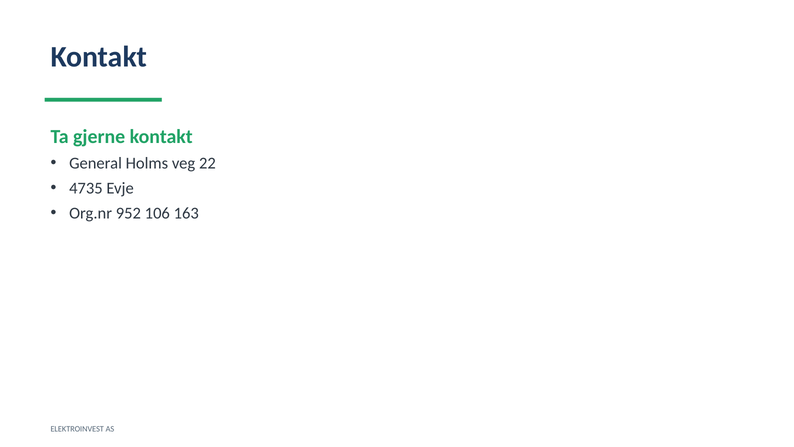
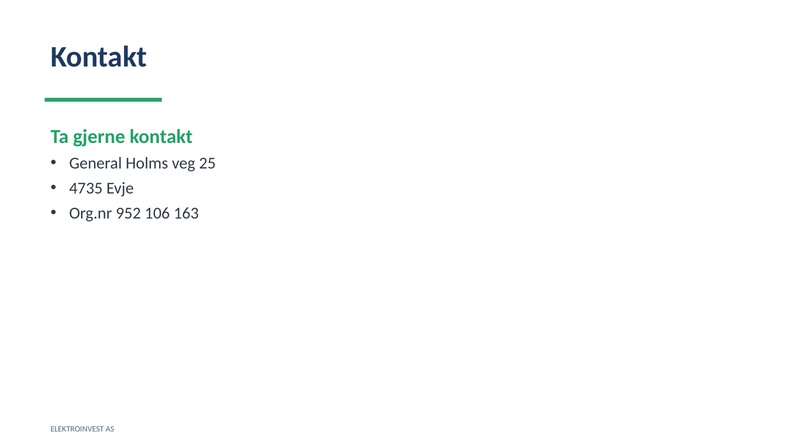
22: 22 -> 25 (207, 163)
